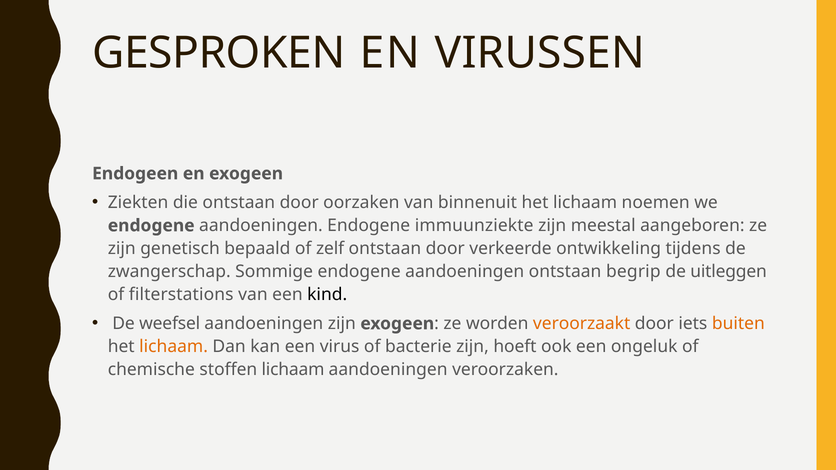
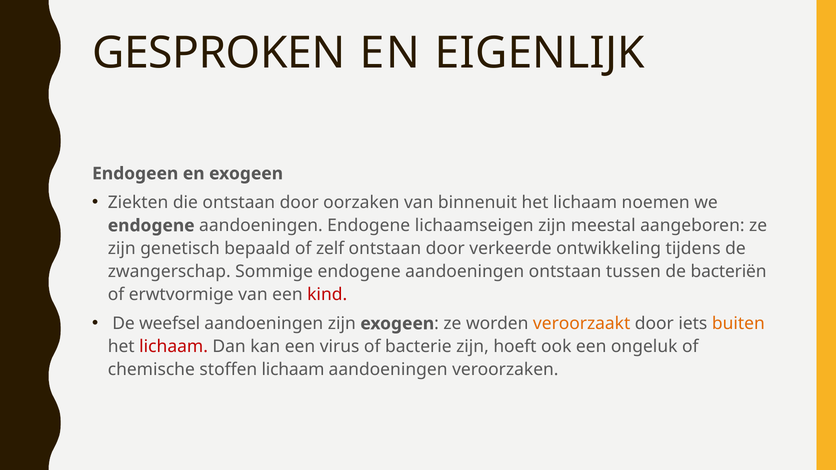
VIRUSSEN: VIRUSSEN -> EIGENLIJK (540, 53)
immuunziekte: immuunziekte -> lichaamseigen (474, 226)
begrip: begrip -> tussen (633, 272)
uitleggen: uitleggen -> bacteriën (729, 272)
filterstations: filterstations -> erwtvormige (181, 295)
kind colour: black -> red (327, 295)
lichaam colour: orange -> red (174, 347)
